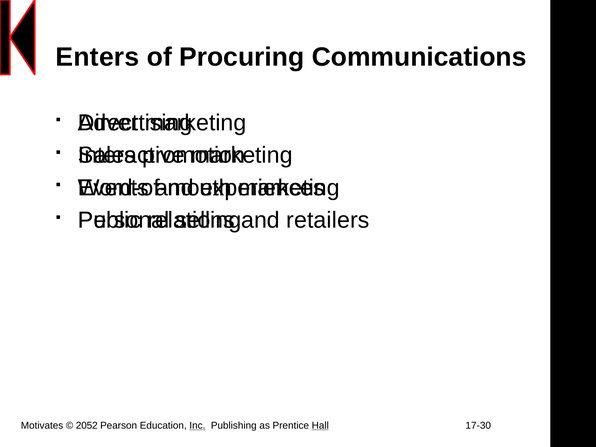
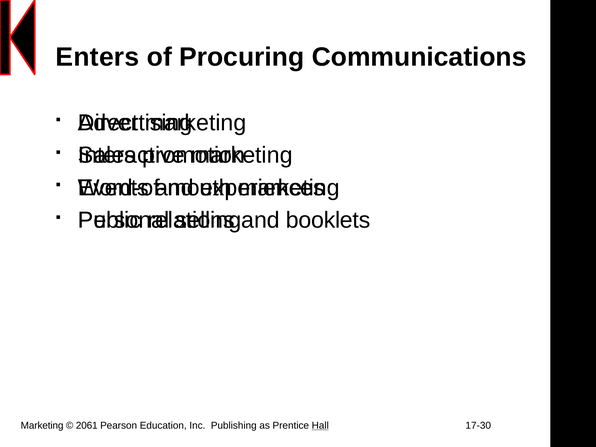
retailers: retailers -> booklets (328, 220)
Motivates: Motivates -> Marketing (42, 426)
2052: 2052 -> 2061 (87, 426)
Inc underline: present -> none (197, 426)
